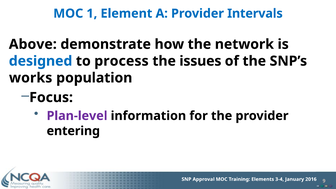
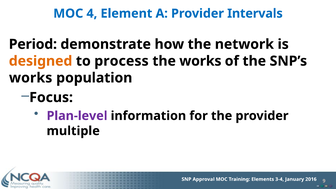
1: 1 -> 4 (92, 13)
Above: Above -> Period (33, 44)
designed colour: blue -> orange (41, 61)
the issues: issues -> works (200, 61)
entering: entering -> multiple (73, 131)
